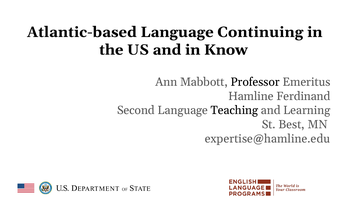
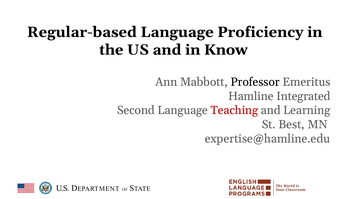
Atlantic-based: Atlantic-based -> Regular-based (82, 32)
Continuing: Continuing -> Proficiency (260, 32)
Ferdinand: Ferdinand -> Integrated (303, 96)
Teaching colour: black -> red (234, 110)
